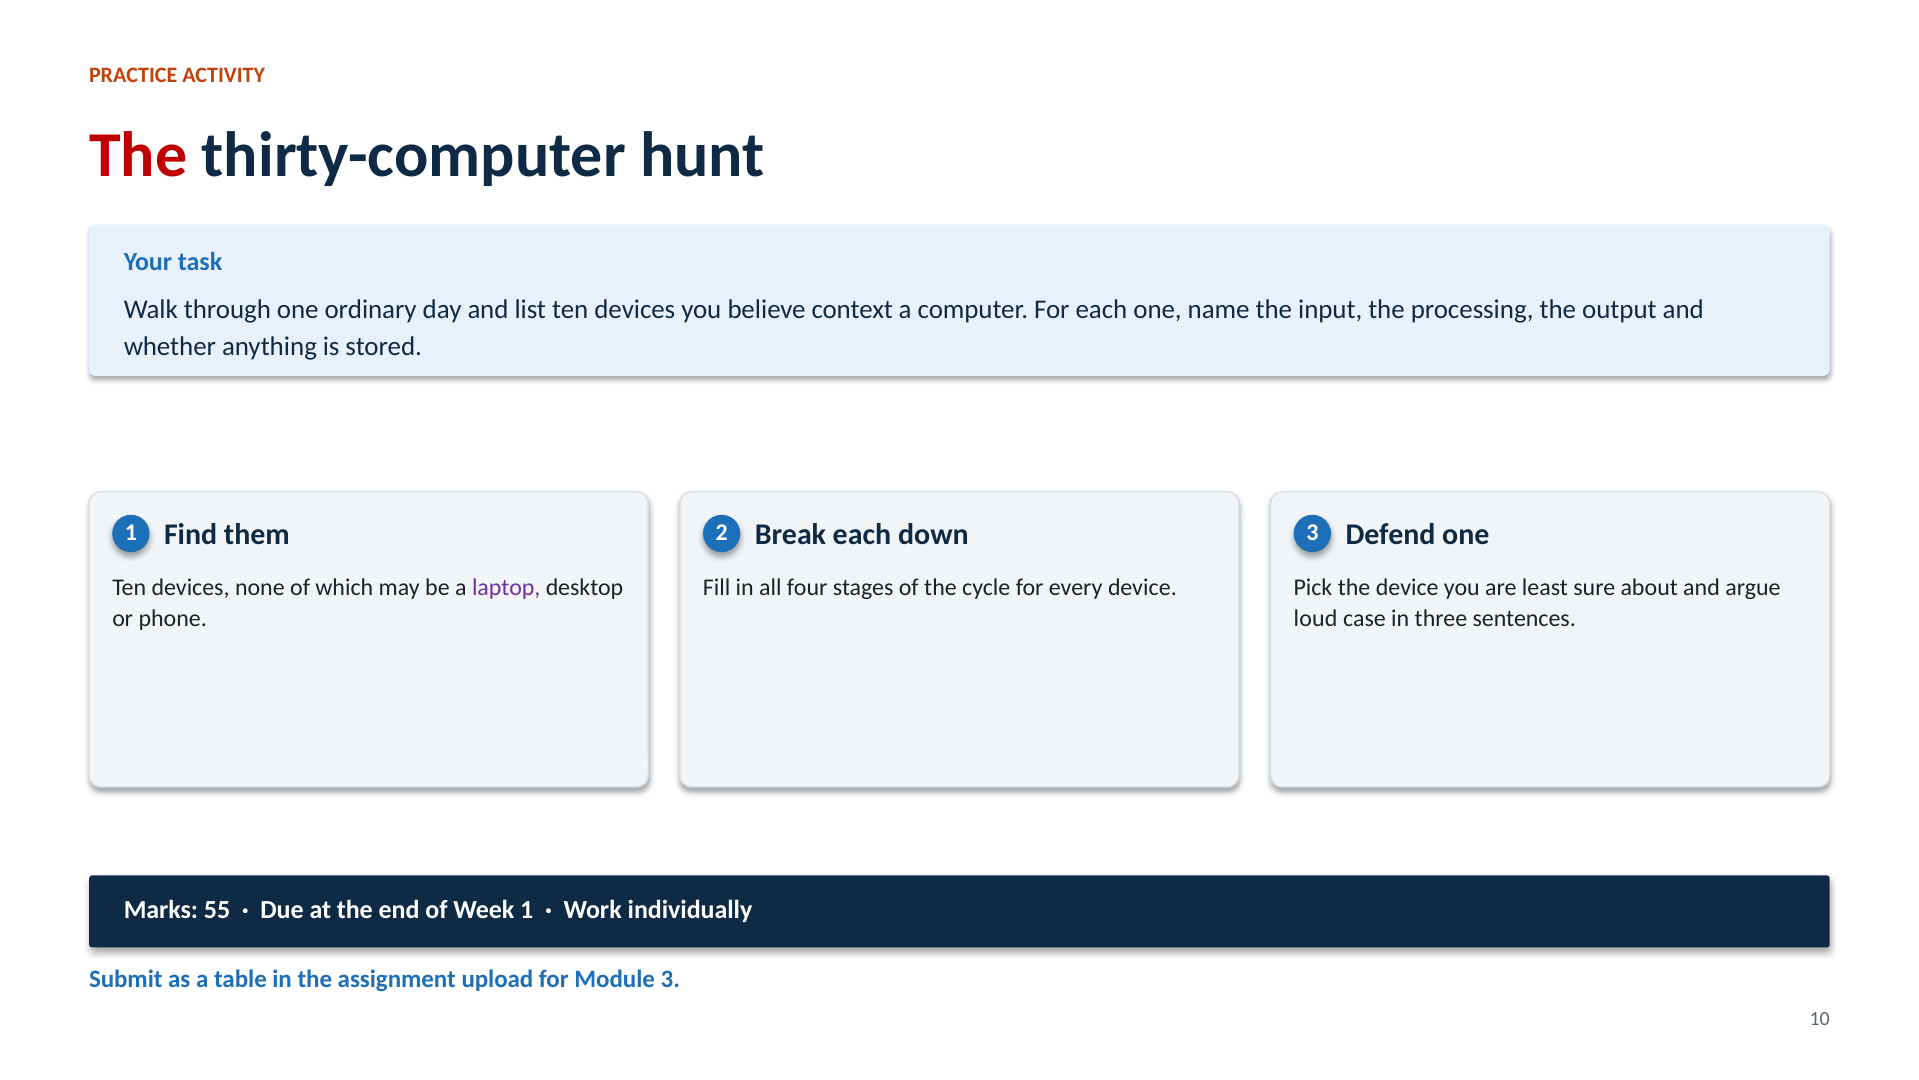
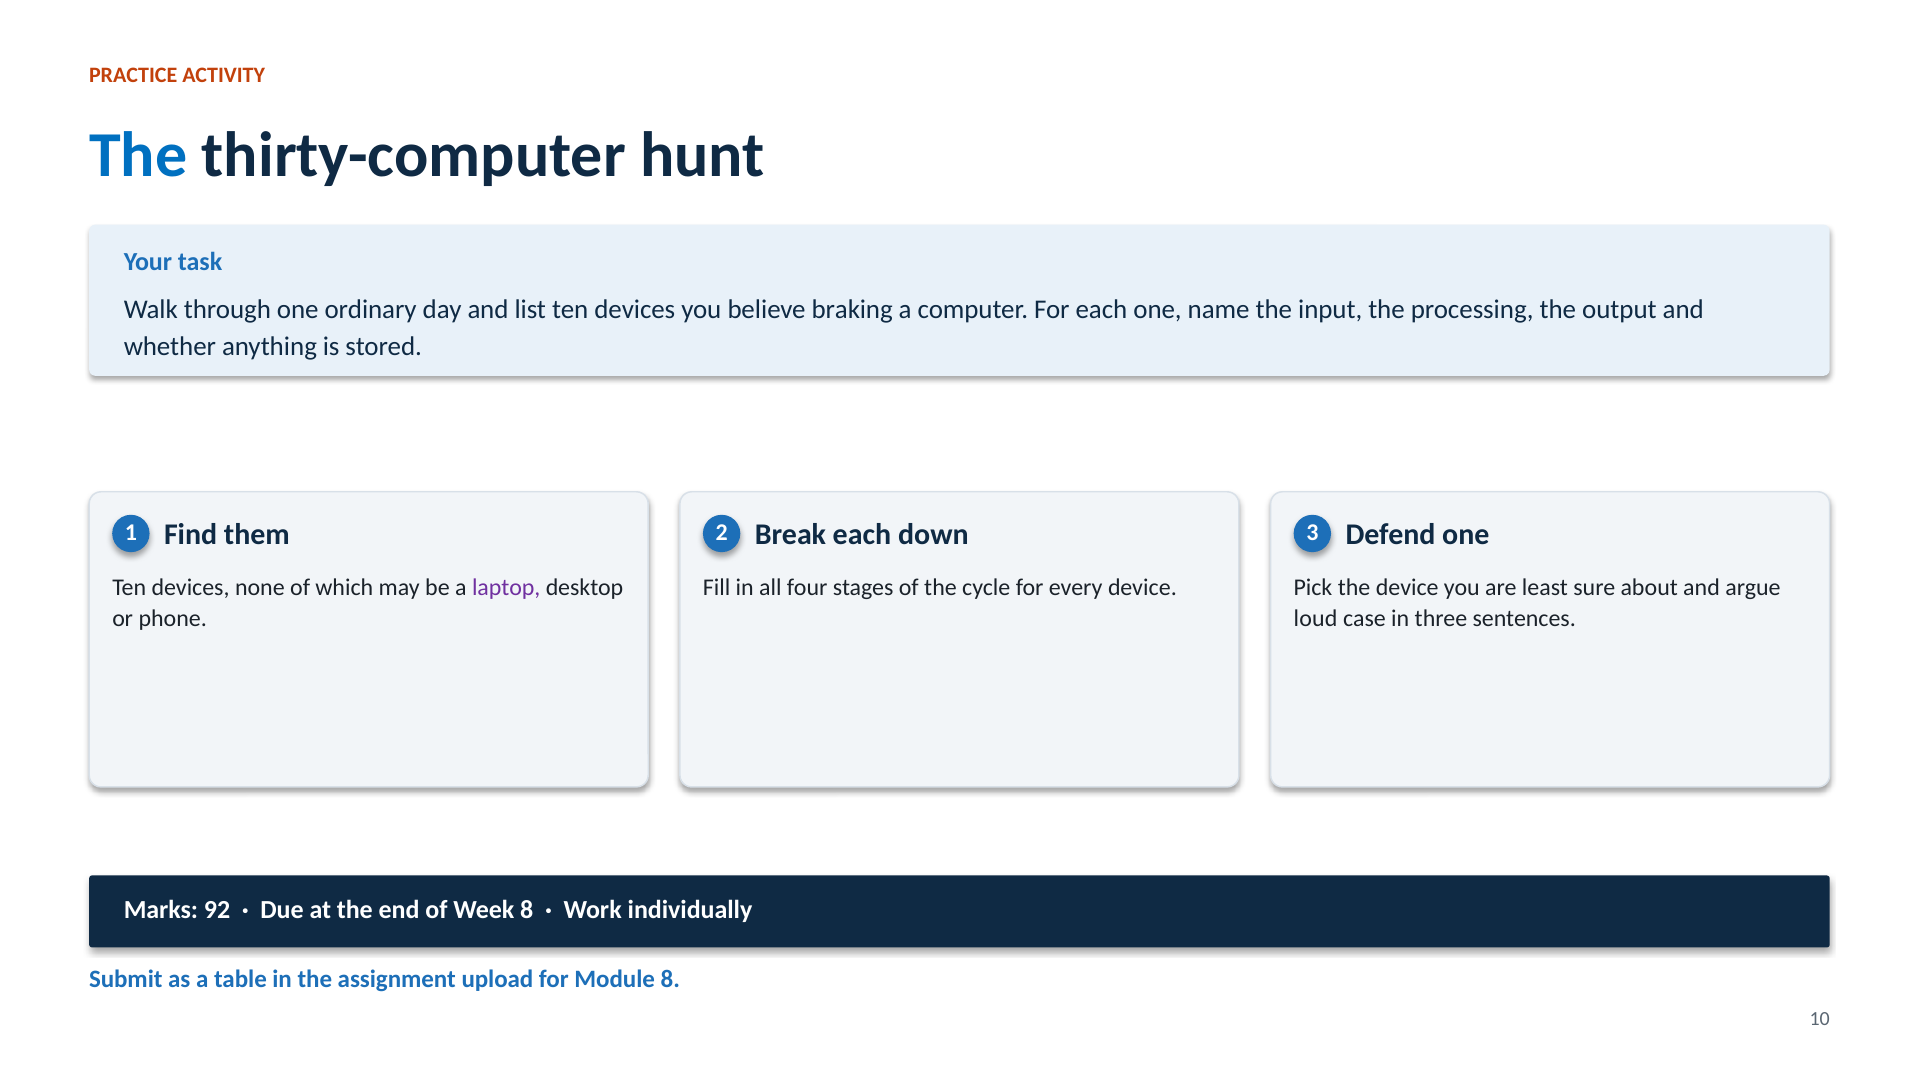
The colour: red -> blue (138, 155)
context: context -> braking (852, 310)
55: 55 -> 92 (217, 910)
Week 1: 1 -> 8 (527, 910)
Module 3: 3 -> 8 (670, 979)
